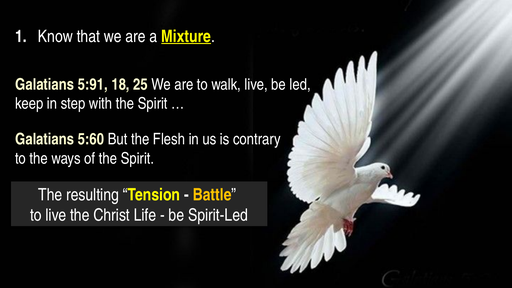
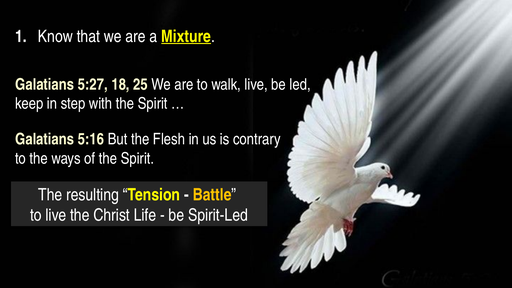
5:91: 5:91 -> 5:27 (93, 84)
5:60: 5:60 -> 5:16 (91, 139)
